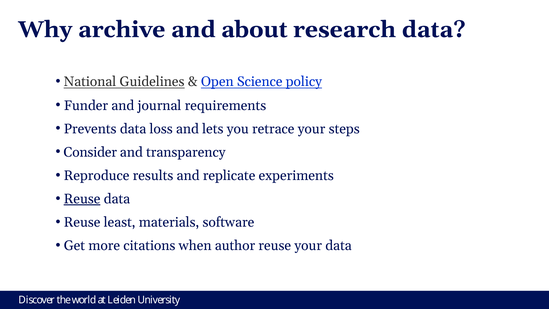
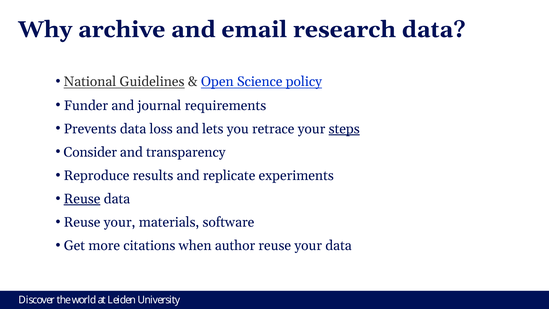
about: about -> email (254, 30)
steps underline: none -> present (344, 129)
least: least -> your (120, 222)
